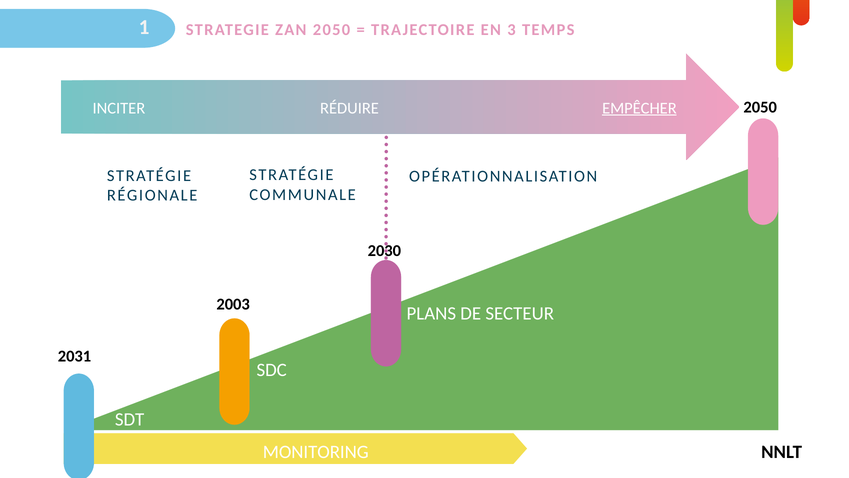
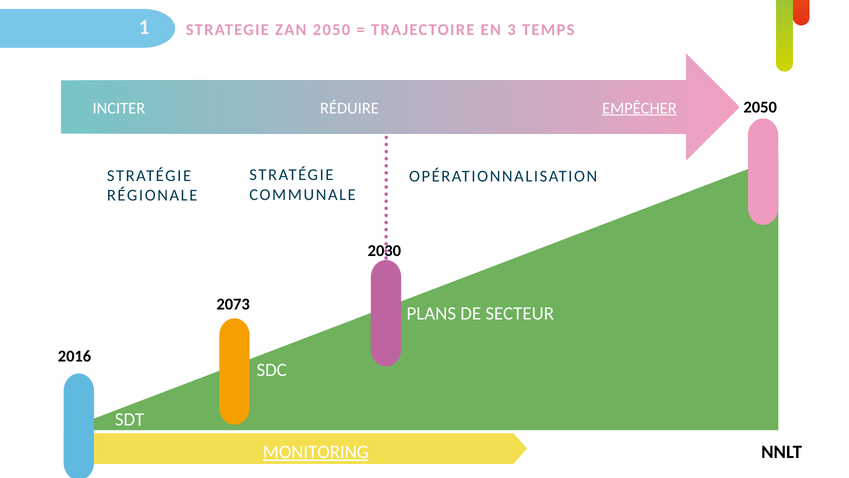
2003: 2003 -> 2073 (233, 304)
2031: 2031 -> 2016 (74, 356)
MONITORING underline: none -> present (316, 452)
